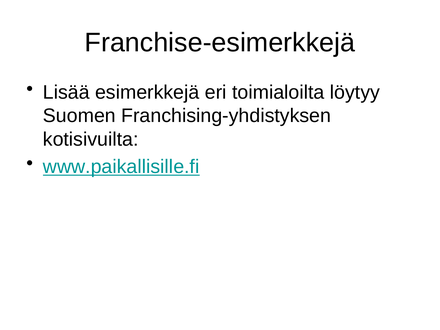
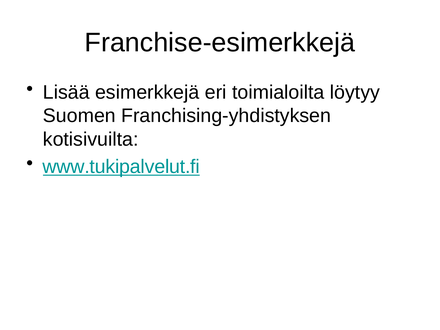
www.paikallisille.fi: www.paikallisille.fi -> www.tukipalvelut.fi (121, 167)
